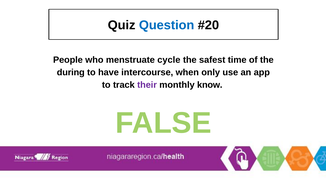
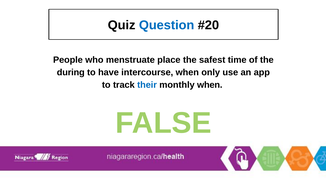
cycle: cycle -> place (169, 60)
their colour: purple -> blue (147, 85)
monthly know: know -> when (210, 85)
